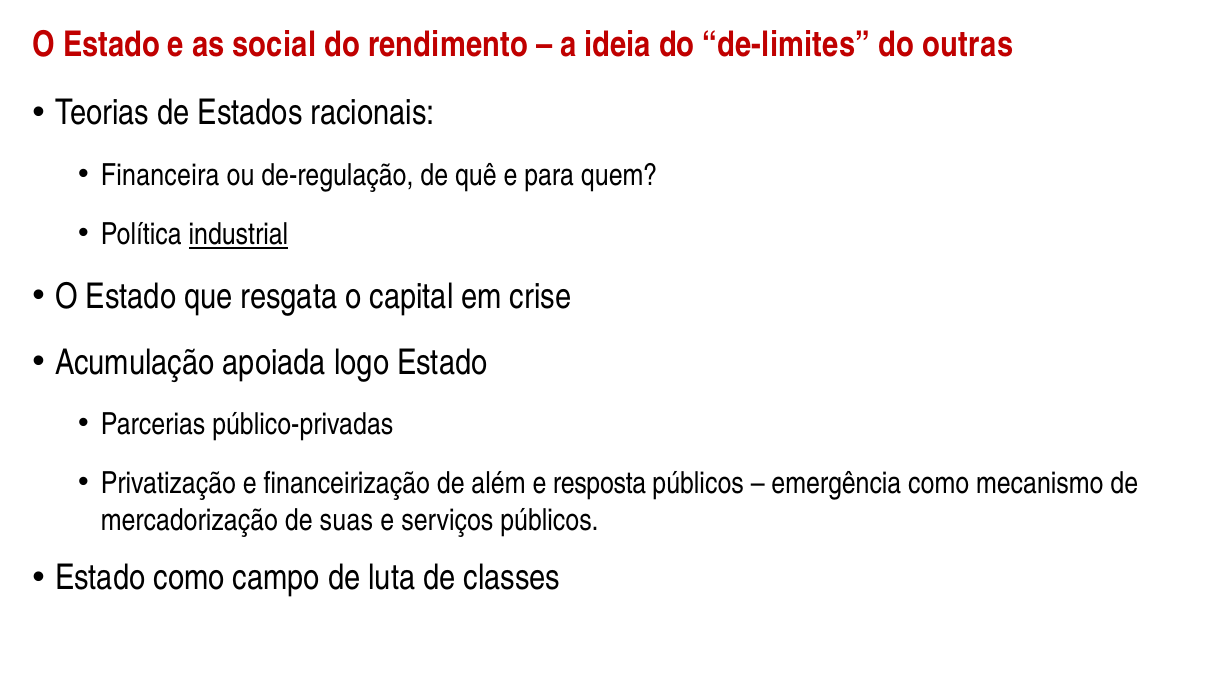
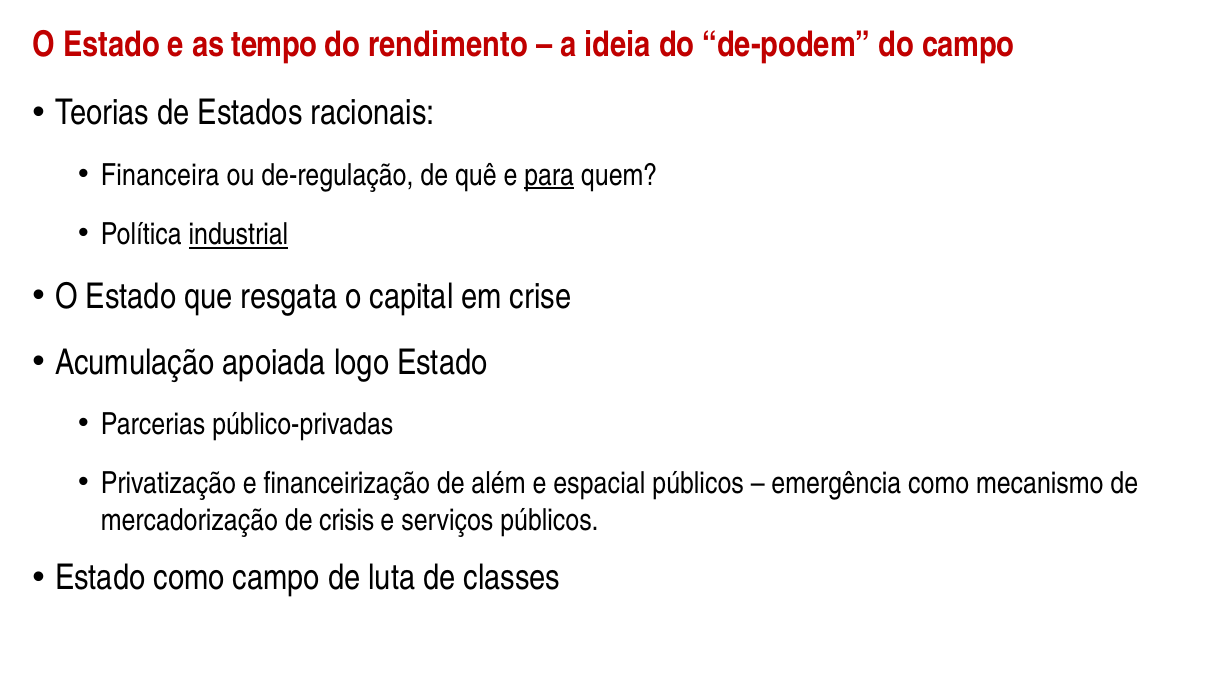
social: social -> tempo (275, 45)
de-limites: de-limites -> de-podem (787, 45)
do outras: outras -> campo (968, 45)
para underline: none -> present (549, 175)
resposta: resposta -> espacial (599, 484)
suas: suas -> crisis (347, 520)
